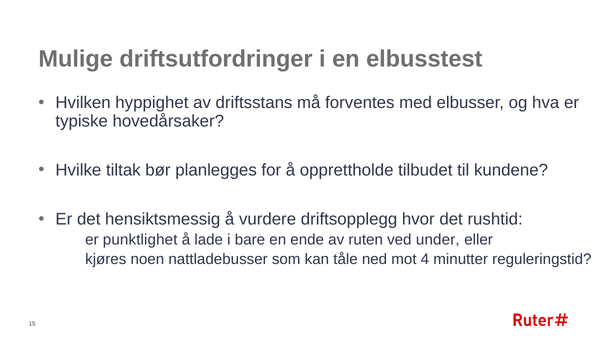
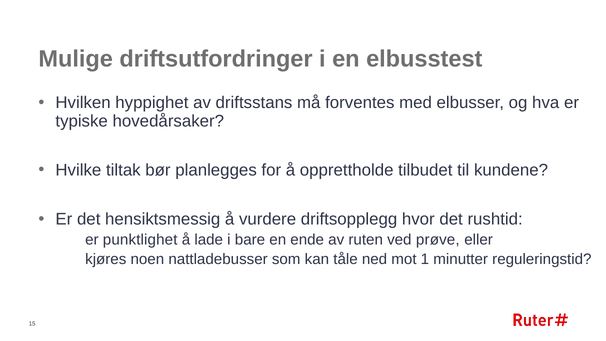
under: under -> prøve (438, 240)
4: 4 -> 1 (425, 259)
